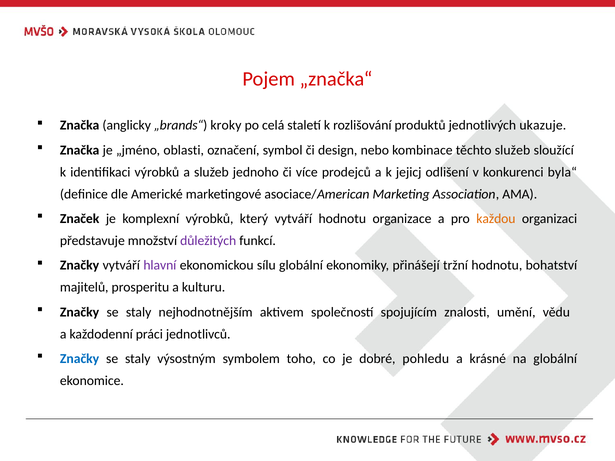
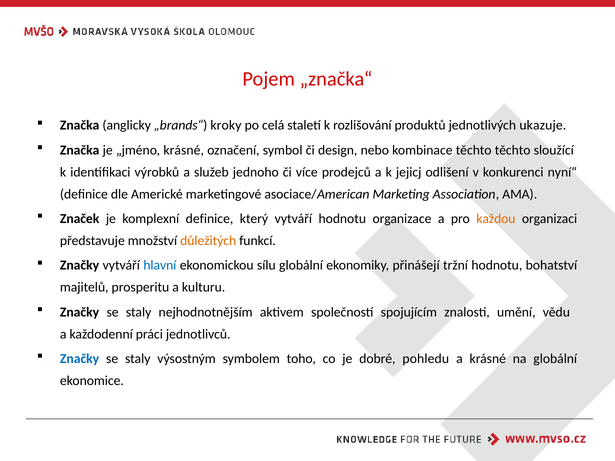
„jméno oblasti: oblasti -> krásné (184, 150)
těchto služeb: služeb -> těchto (513, 150)
byla“: byla“ -> nyní“ (562, 172)
komplexní výrobků: výrobků -> definice (210, 219)
důležitých colour: purple -> orange (208, 241)
hlavní colour: purple -> blue (160, 266)
